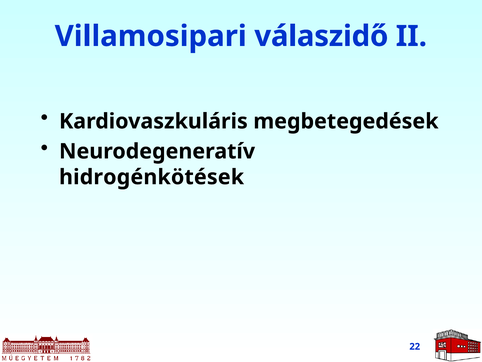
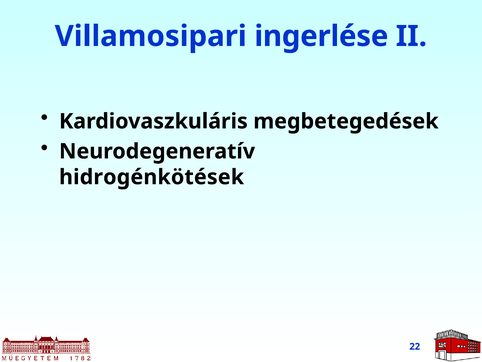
válaszidő: válaszidő -> ingerlése (321, 36)
